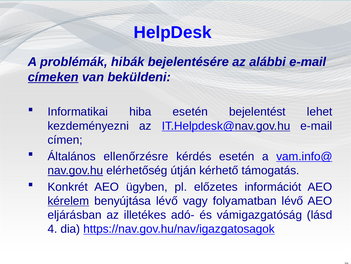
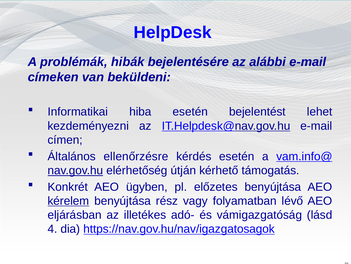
címeken underline: present -> none (53, 77)
előzetes információt: információt -> benyújtása (273, 186)
benyújtása lévő: lévő -> rész (167, 200)
